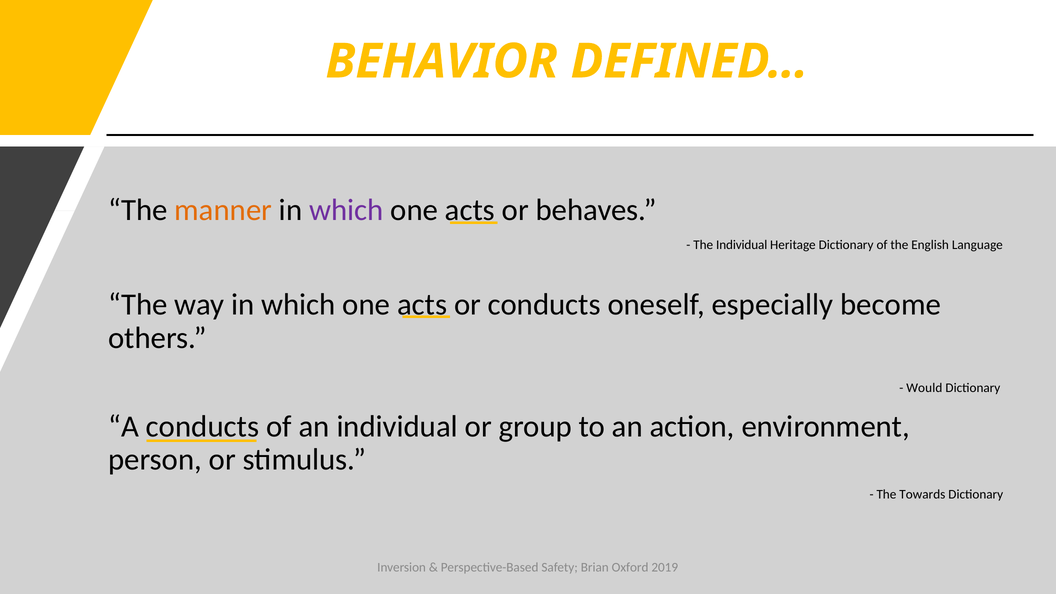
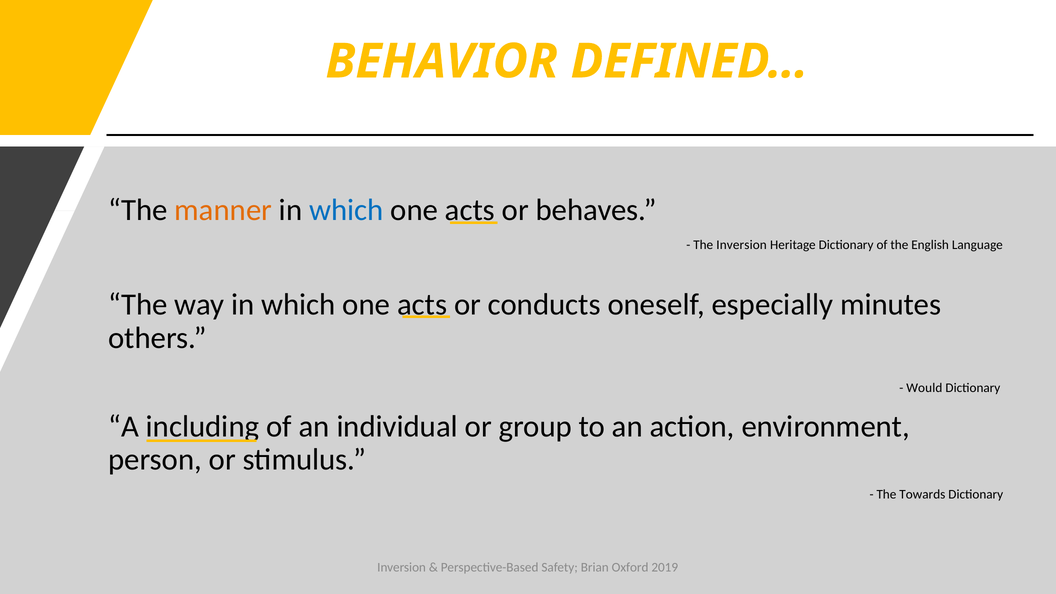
which colour: purple -> blue (346, 210)
The Individual: Individual -> Inversion (742, 245)
become: become -> minutes (891, 305)
A conducts: conducts -> including (202, 426)
